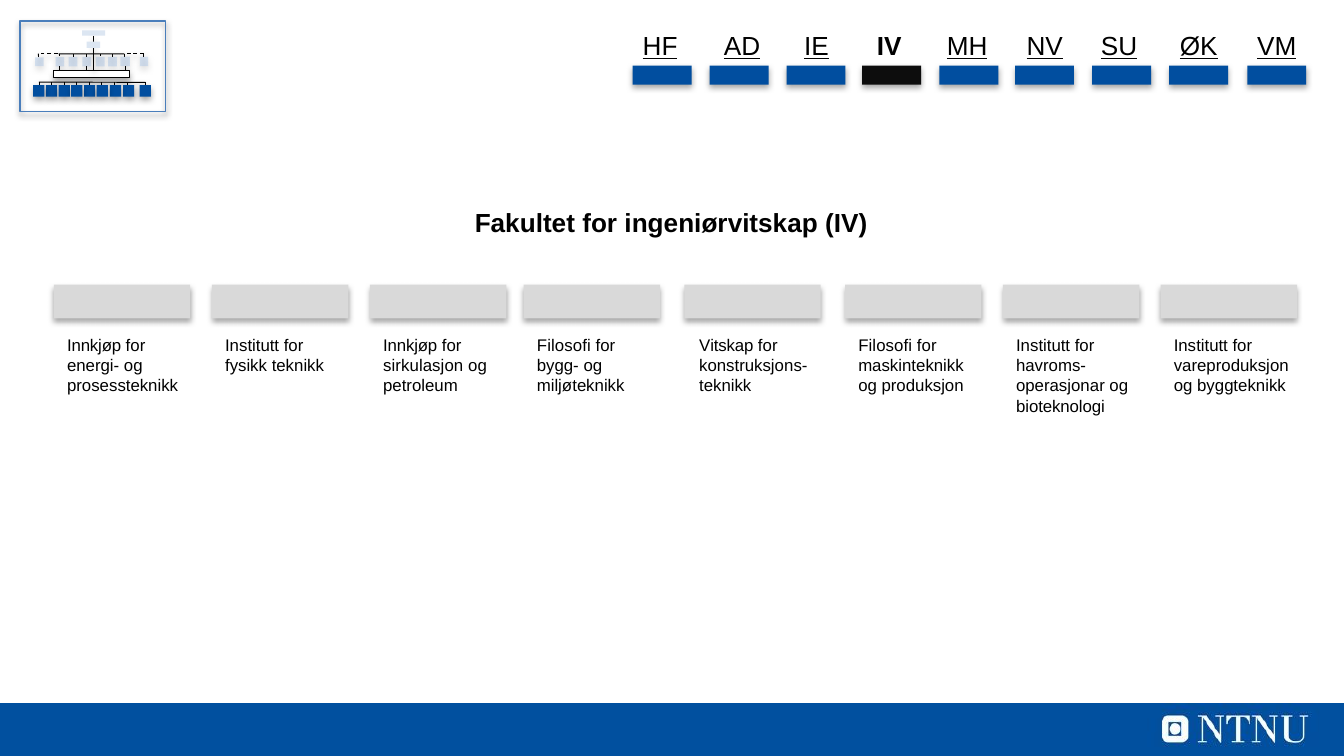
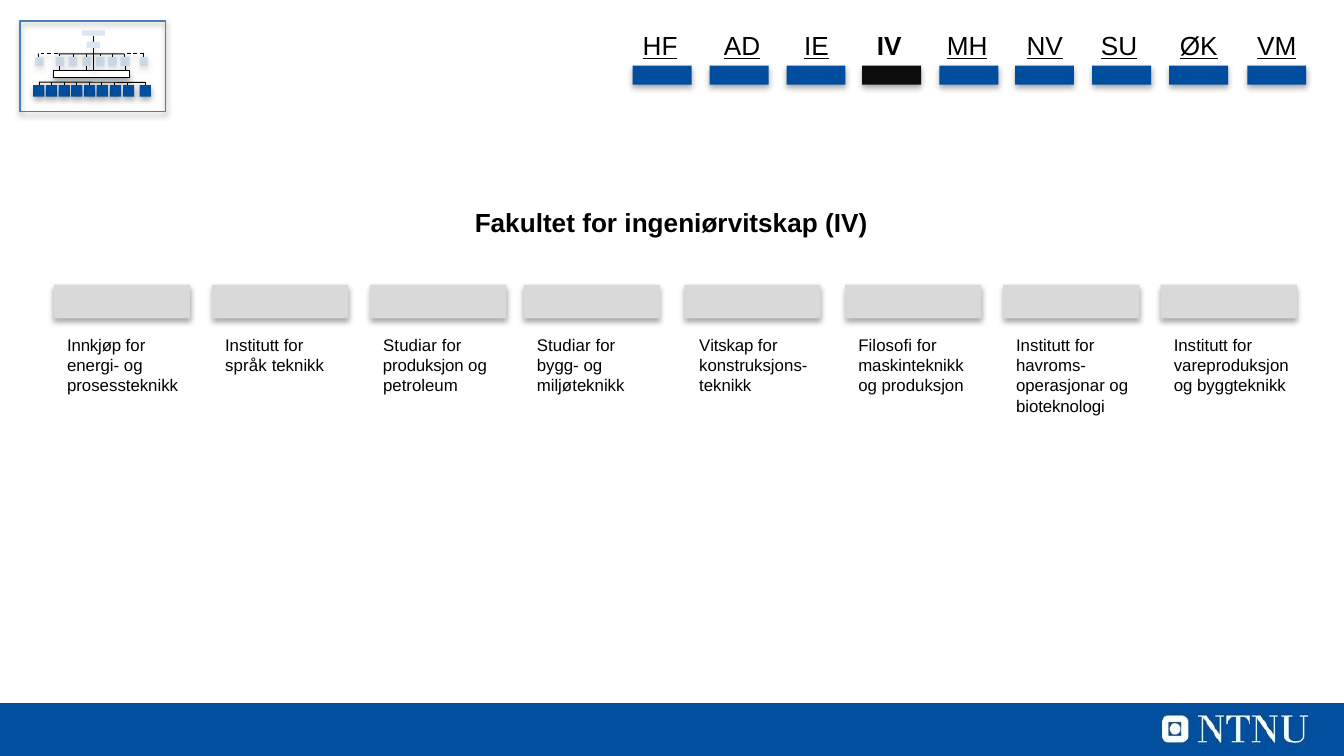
Innkjøp: Innkjøp -> Studiar (410, 346)
Filosofi: Filosofi -> Studiar (564, 346)
fysikk: fysikk -> språk (246, 366)
sirkulasjon: sirkulasjon -> produksjon (423, 366)
